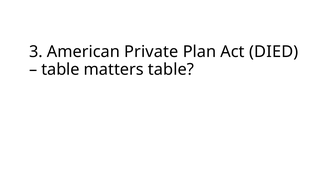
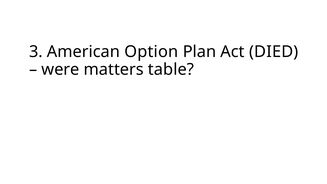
Private: Private -> Option (151, 52)
table: table -> were (60, 69)
